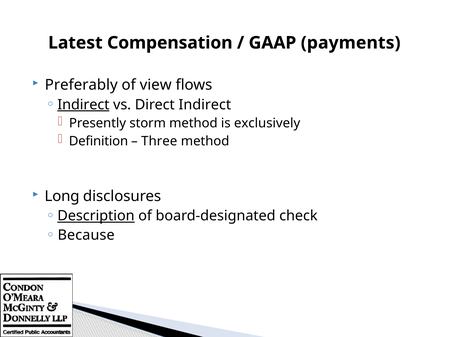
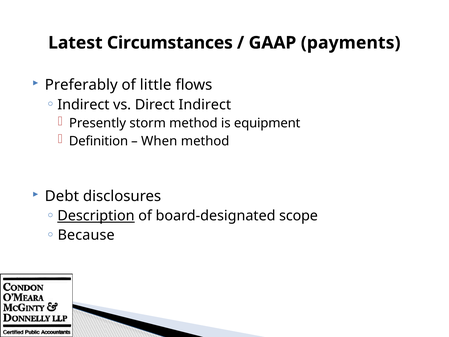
Compensation: Compensation -> Circumstances (170, 43)
view: view -> little (156, 85)
Indirect underline: present -> none (83, 105)
exclusively: exclusively -> equipment (267, 123)
Three: Three -> When (159, 141)
Long: Long -> Debt (62, 196)
check: check -> scope (299, 216)
